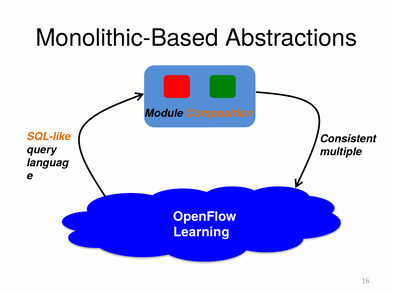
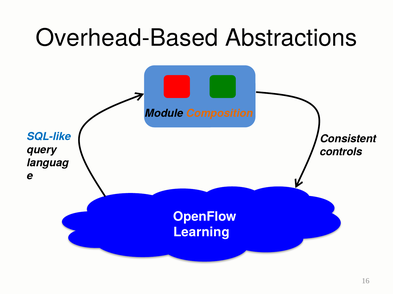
Monolithic-Based: Monolithic-Based -> Overhead-Based (127, 38)
SQL-like colour: orange -> blue (49, 137)
multiple: multiple -> controls (341, 152)
